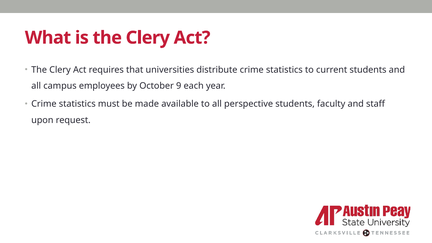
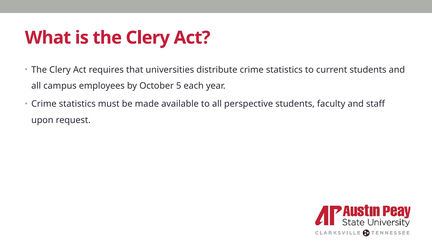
9: 9 -> 5 (179, 86)
